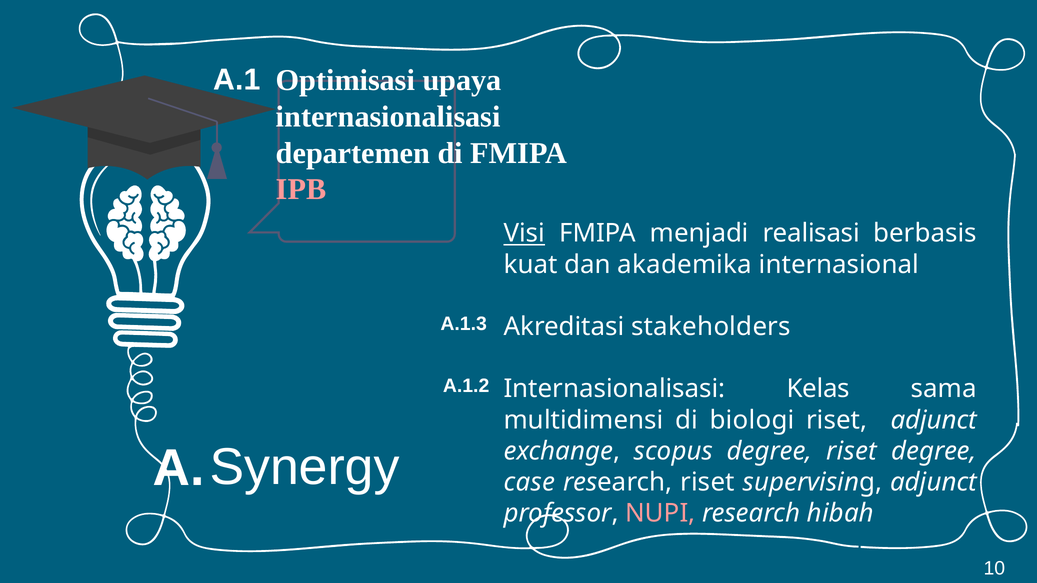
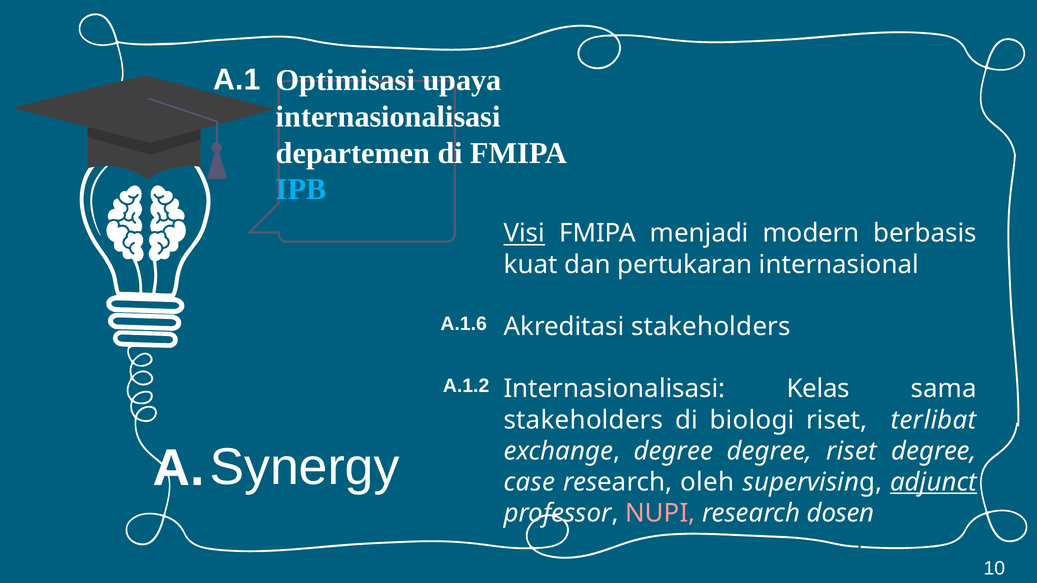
IPB colour: pink -> light blue (301, 189)
realisasi: realisasi -> modern (811, 234)
akademika: akademika -> pertukaran (685, 265)
A.1.3: A.1.3 -> A.1.6 (464, 324)
multidimensi: multidimensi -> stakeholders (584, 420)
riset adjunct: adjunct -> terlibat (934, 420)
exchange scopus: scopus -> degree (673, 451)
research riset: riset -> oleh (707, 482)
adjunct underline: none -> present (934, 482)
hibah: hibah -> dosen (841, 514)
